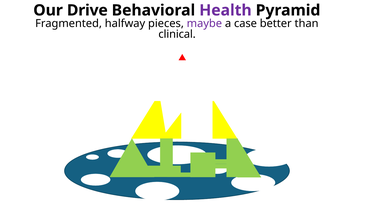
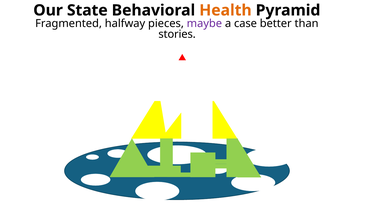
Drive: Drive -> State (87, 10)
Health colour: purple -> orange (225, 10)
clinical: clinical -> stories (177, 34)
